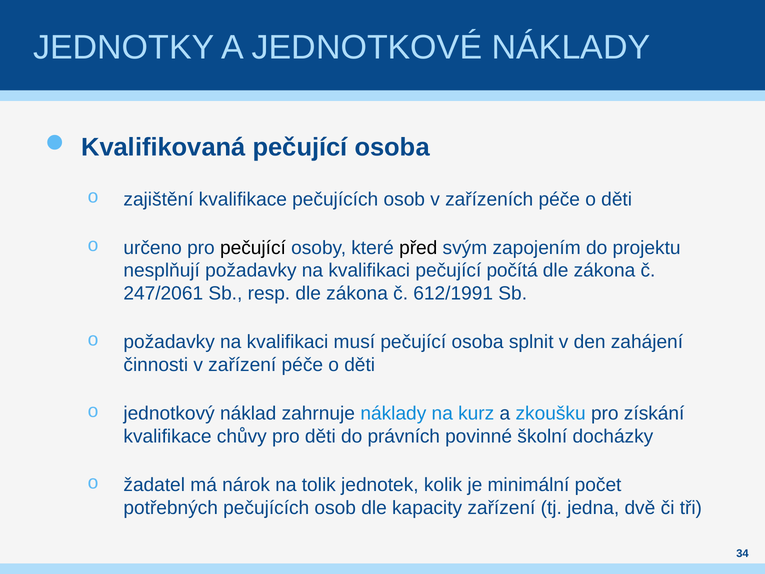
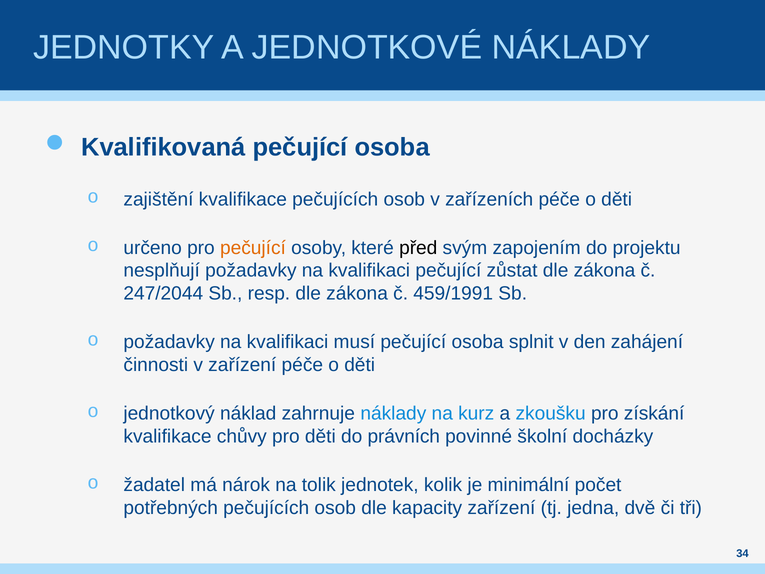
pečující colour: black -> orange (253, 248)
počítá: počítá -> zůstat (512, 271)
247/2061: 247/2061 -> 247/2044 (163, 294)
612/1991: 612/1991 -> 459/1991 (453, 294)
